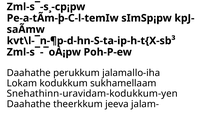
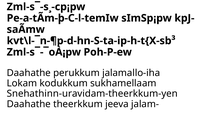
Snehathinn-uravidam-kodukkum-yen: Snehathinn-uravidam-kodukkum-yen -> Snehathinn-uravidam-theerkkum-yen (92, 94)
